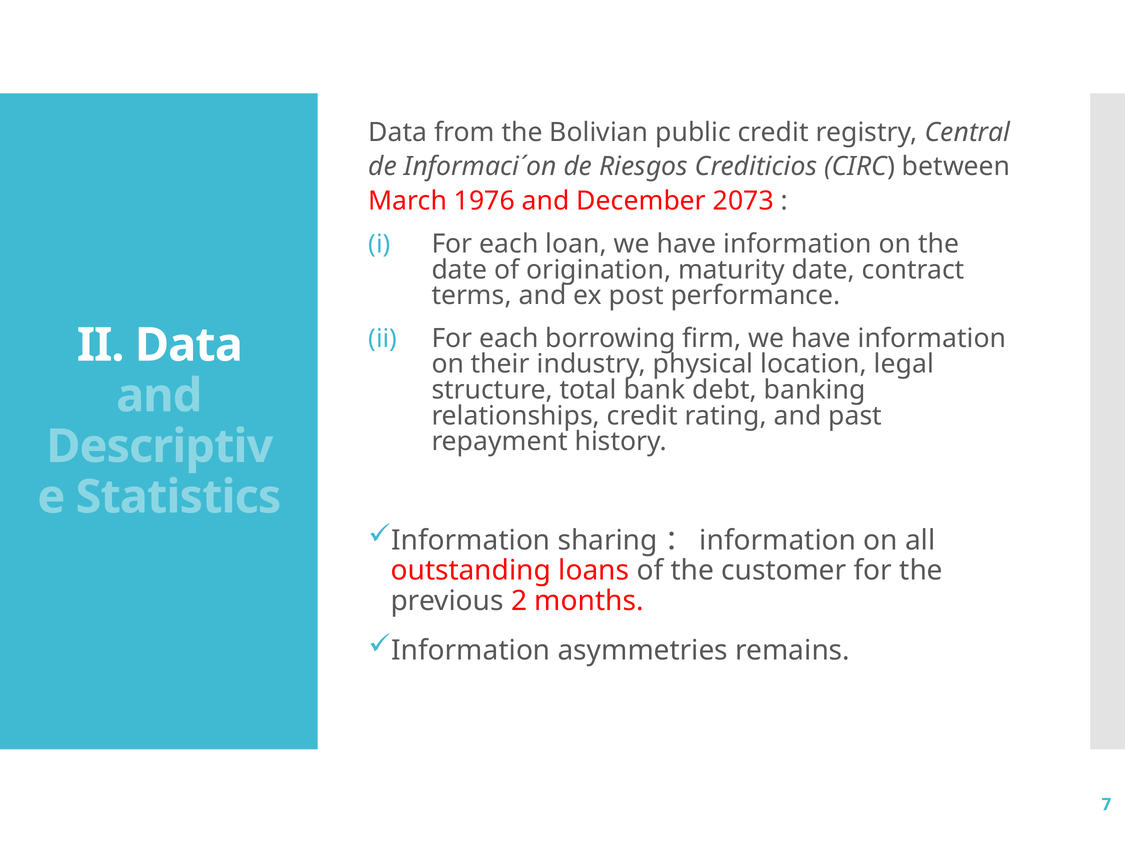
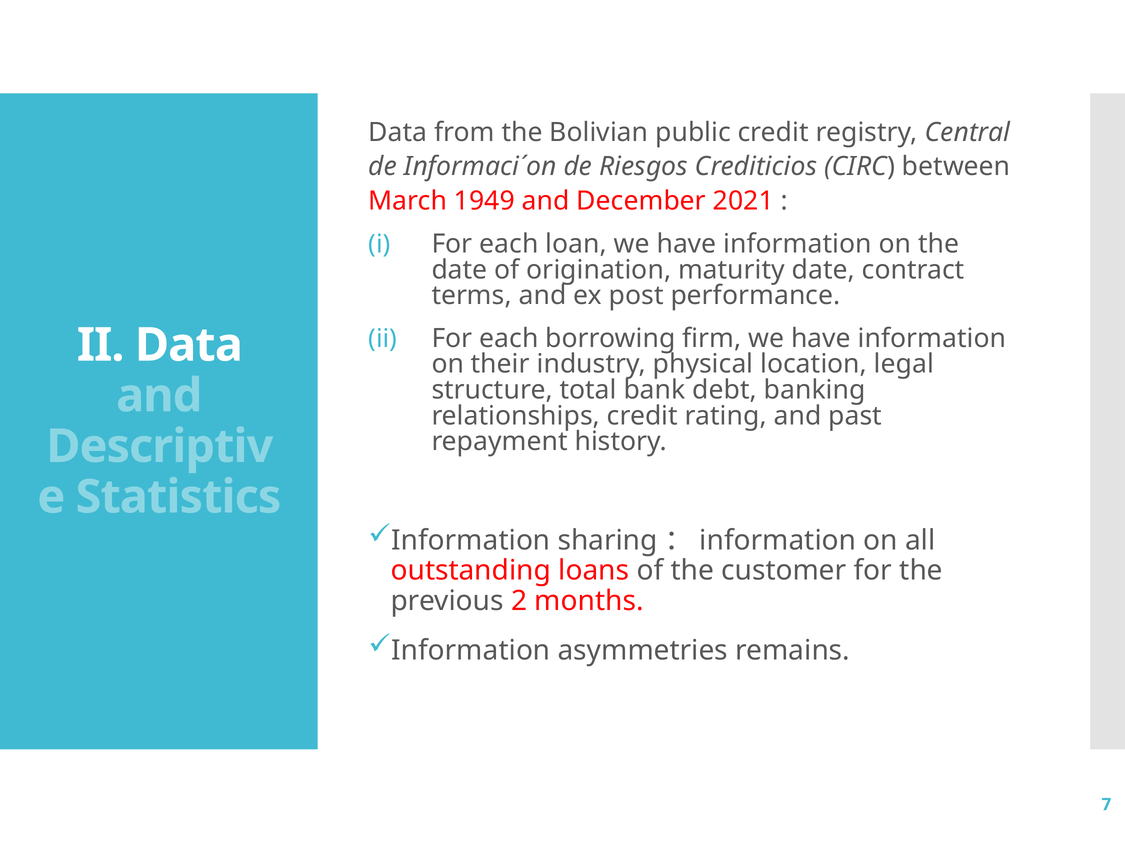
1976: 1976 -> 1949 (484, 201)
2073: 2073 -> 2021 (743, 201)
